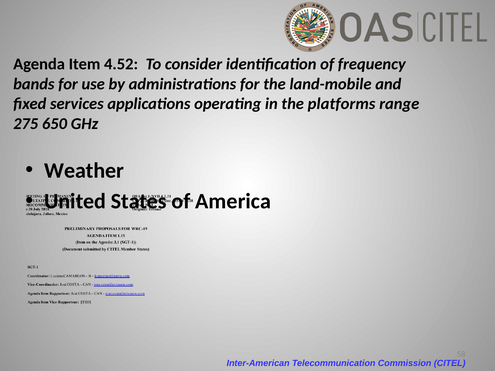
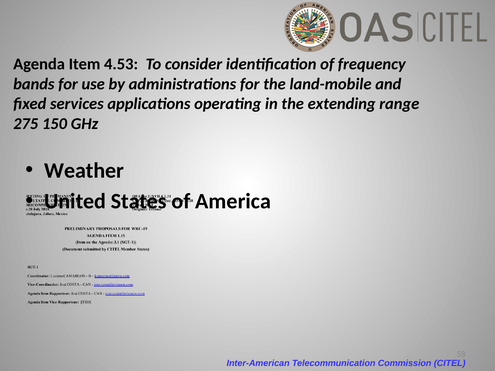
4.52: 4.52 -> 4.53 (121, 64)
platforms: platforms -> extending (342, 104)
650: 650 -> 150 (55, 124)
